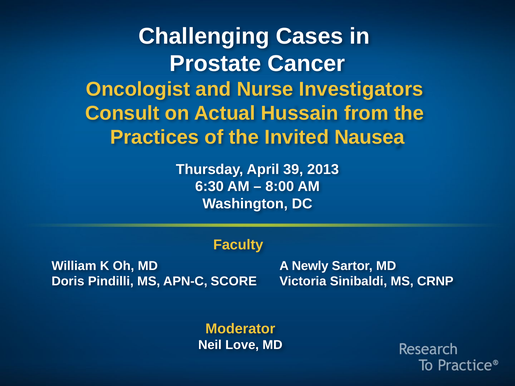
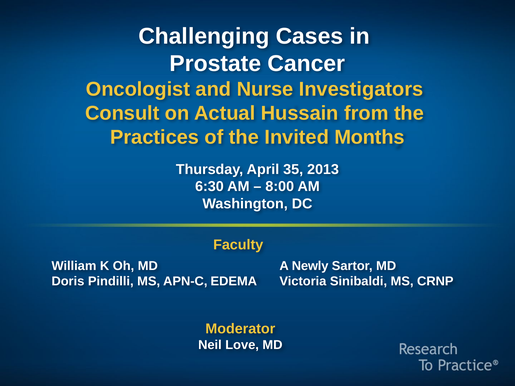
Nausea: Nausea -> Months (369, 137)
39: 39 -> 35 (293, 170)
SCORE: SCORE -> EDEMA (234, 282)
